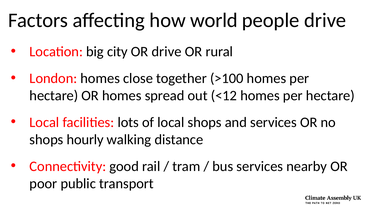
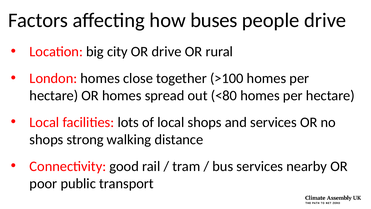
world: world -> buses (214, 20)
<12: <12 -> <80 (224, 95)
hourly: hourly -> strong (85, 139)
